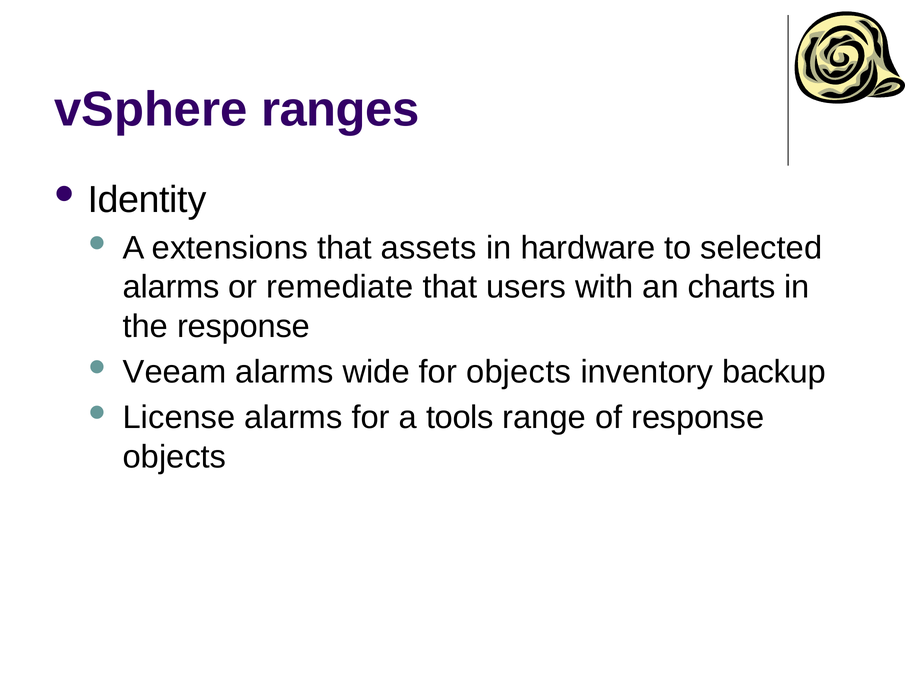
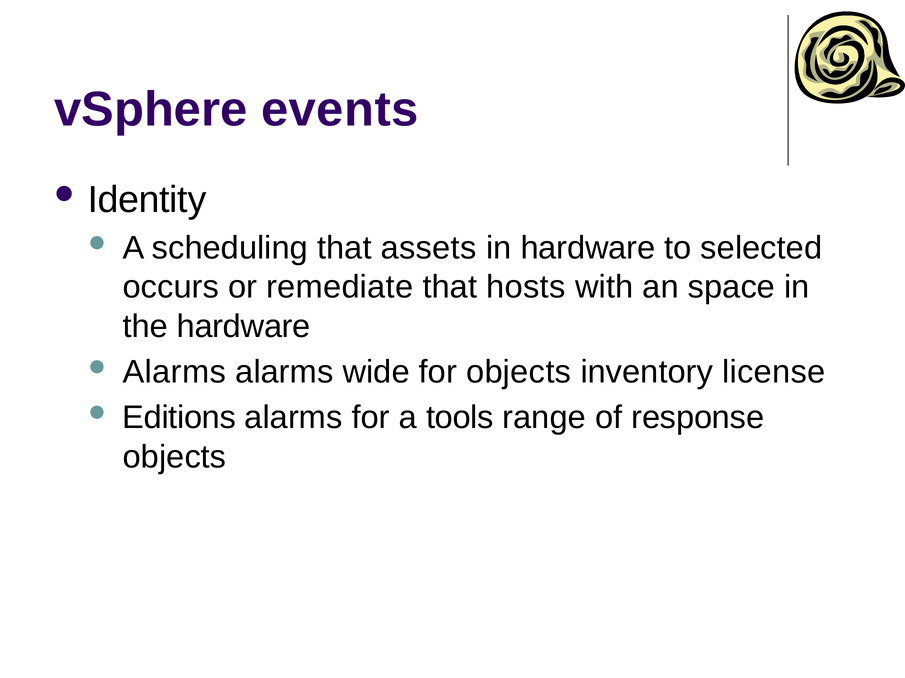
ranges: ranges -> events (340, 110)
extensions: extensions -> scheduling (230, 248)
alarms: alarms -> occurs (171, 288)
users: users -> hosts (526, 288)
charts: charts -> space (731, 288)
the response: response -> hardware (244, 327)
Veeam: Veeam -> Alarms (174, 372)
backup: backup -> license (774, 372)
License: License -> Editions (179, 418)
